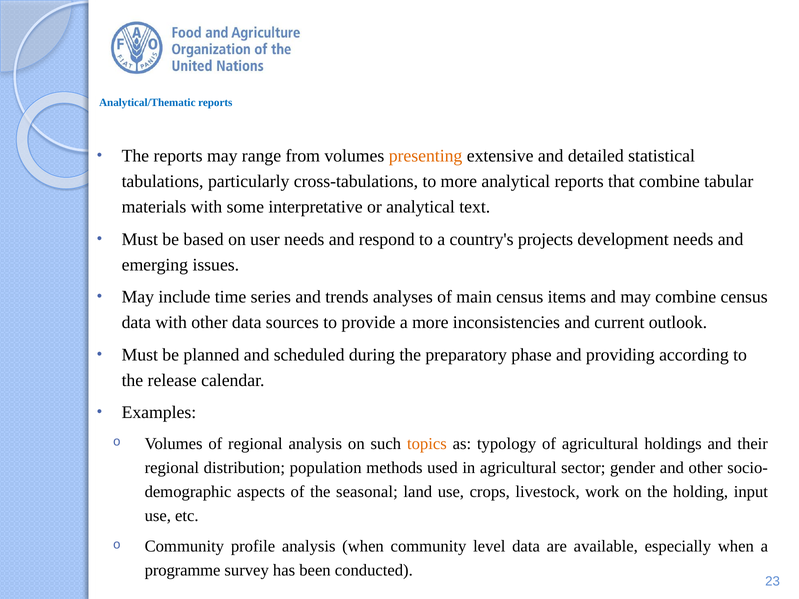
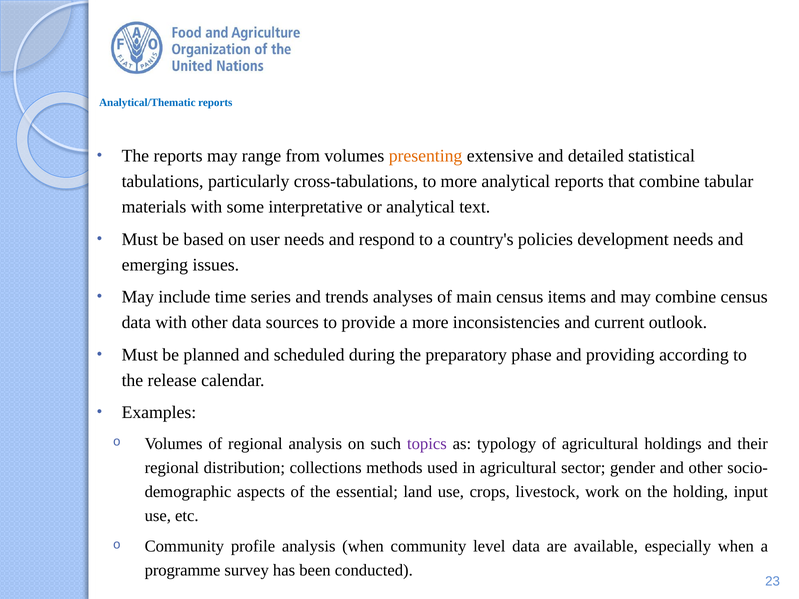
projects: projects -> policies (546, 239)
topics colour: orange -> purple (427, 444)
population: population -> collections (326, 468)
seasonal: seasonal -> essential (367, 492)
